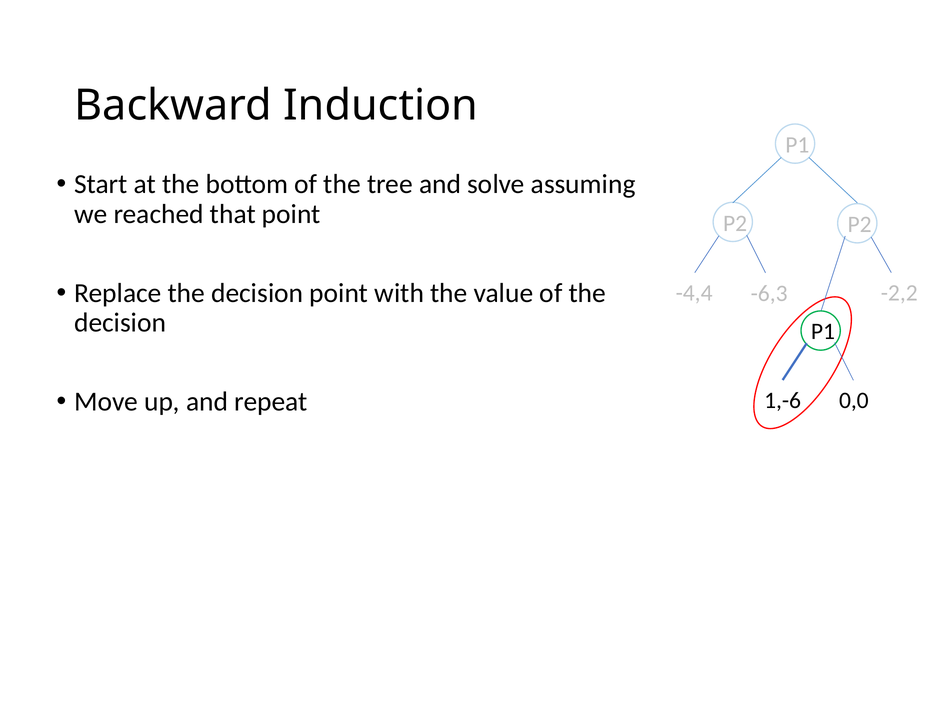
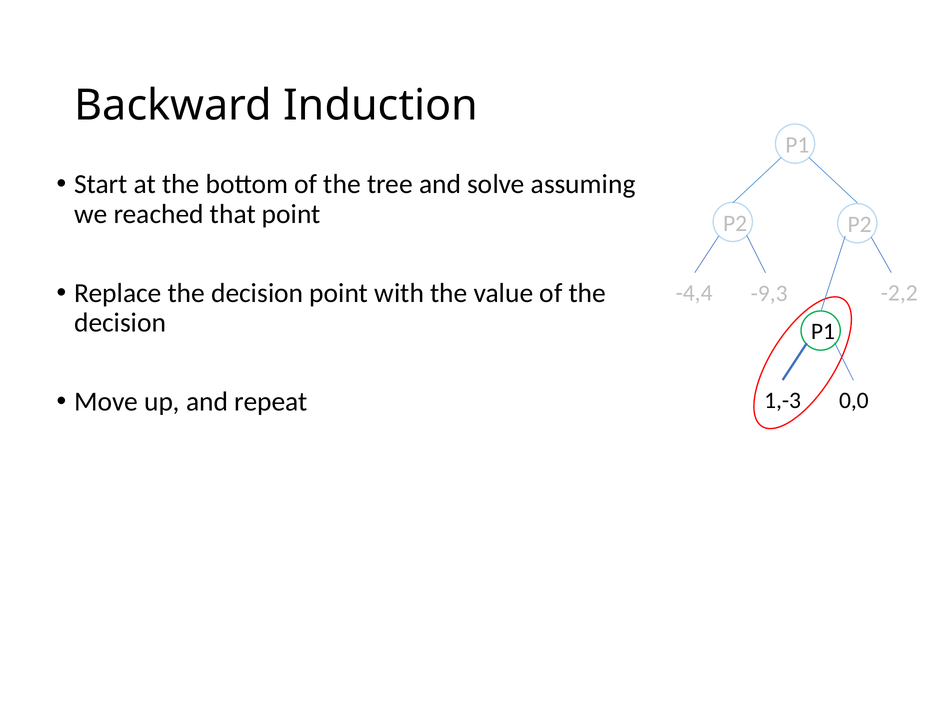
-6,3: -6,3 -> -9,3 (769, 293)
1,-6: 1,-6 -> 1,-3 (783, 401)
